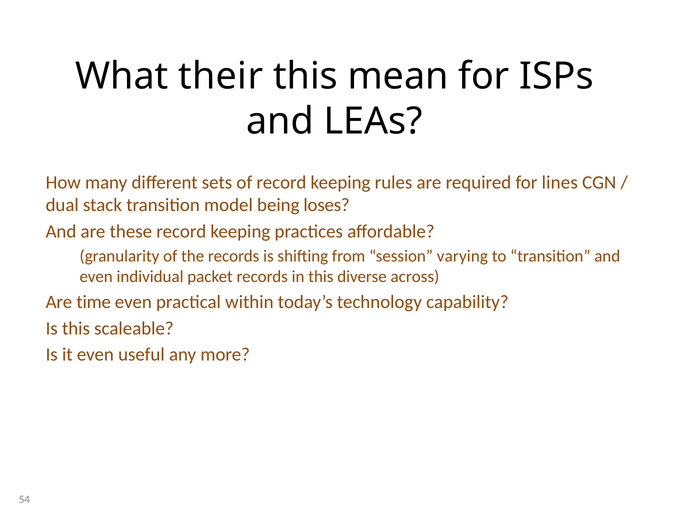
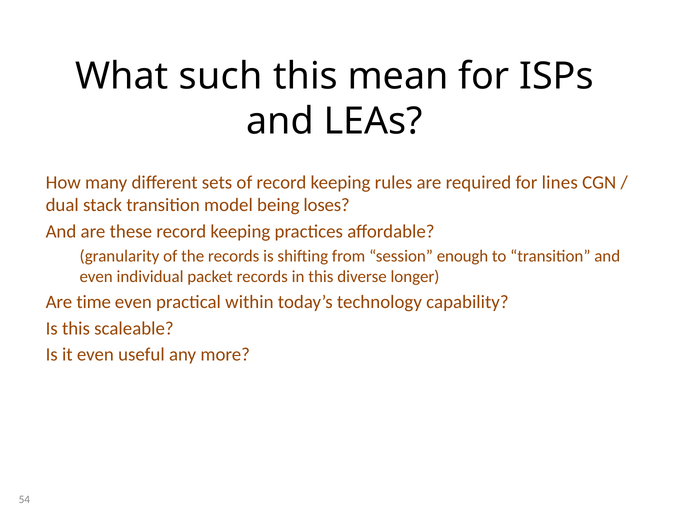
their: their -> such (221, 76)
varying: varying -> enough (463, 256)
across: across -> longer (415, 277)
